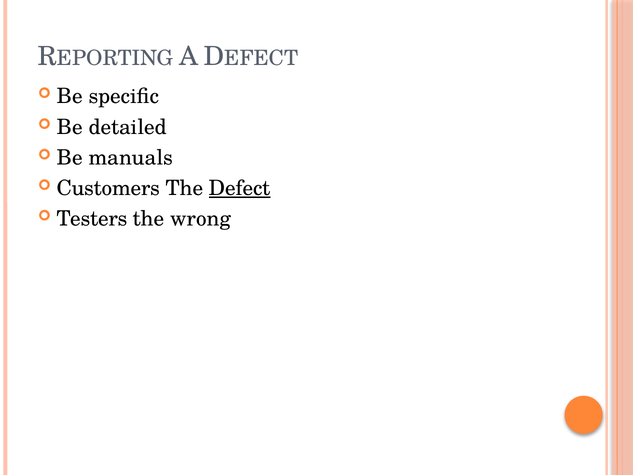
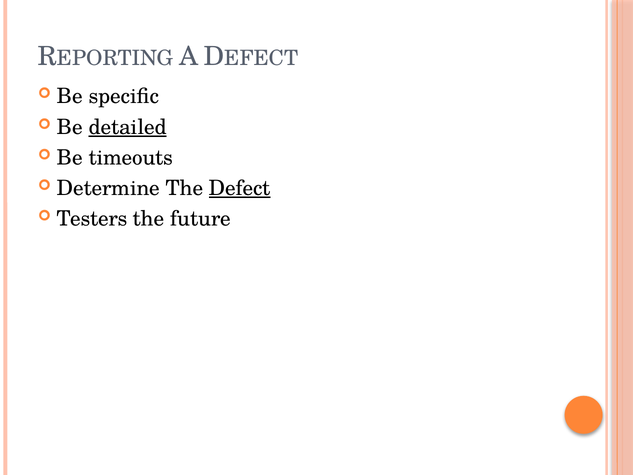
detailed underline: none -> present (128, 127)
manuals: manuals -> timeouts (131, 158)
Customers: Customers -> Determine (108, 188)
wrong: wrong -> future (201, 219)
